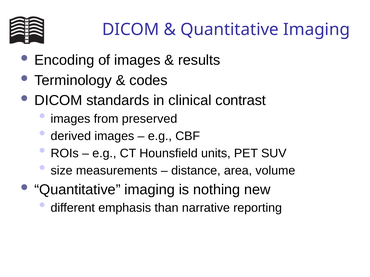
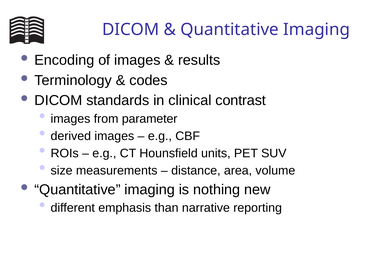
preserved: preserved -> parameter (150, 119)
